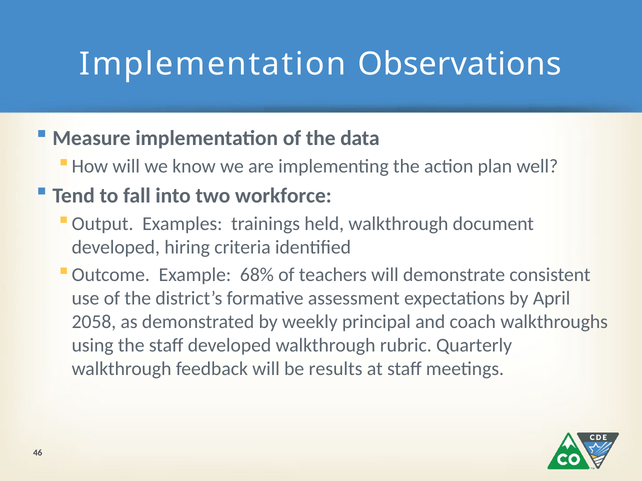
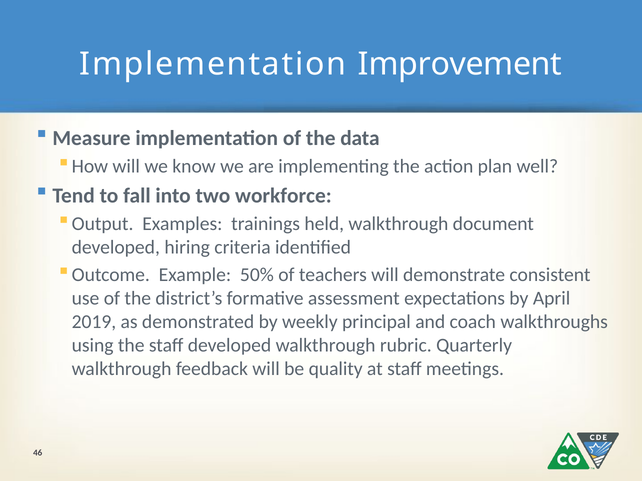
Observations: Observations -> Improvement (460, 64)
68%: 68% -> 50% (257, 275)
2058: 2058 -> 2019 (94, 322)
results: results -> quality (336, 369)
